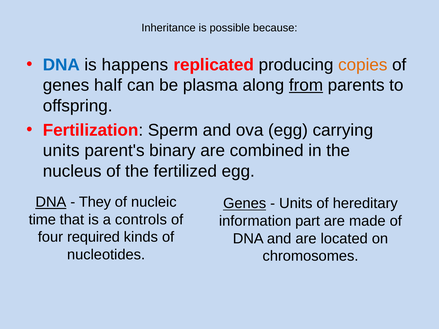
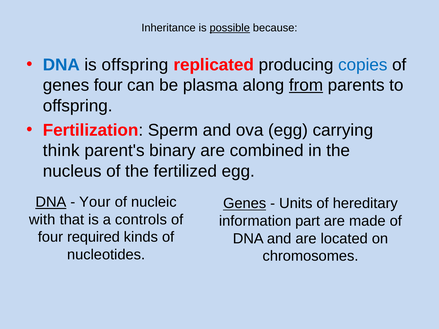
possible underline: none -> present (230, 28)
is happens: happens -> offspring (135, 65)
copies colour: orange -> blue (363, 65)
genes half: half -> four (108, 85)
units: units -> think (61, 151)
They: They -> Your (95, 202)
time: time -> with (42, 220)
